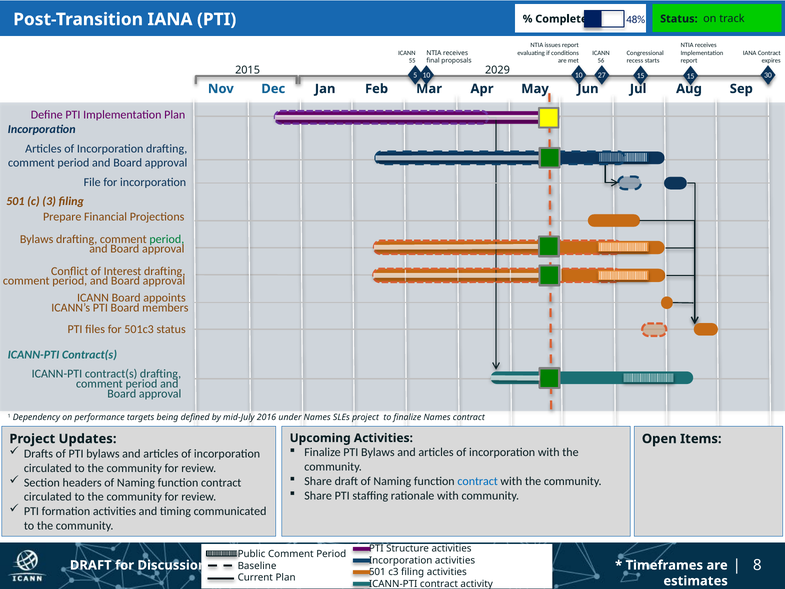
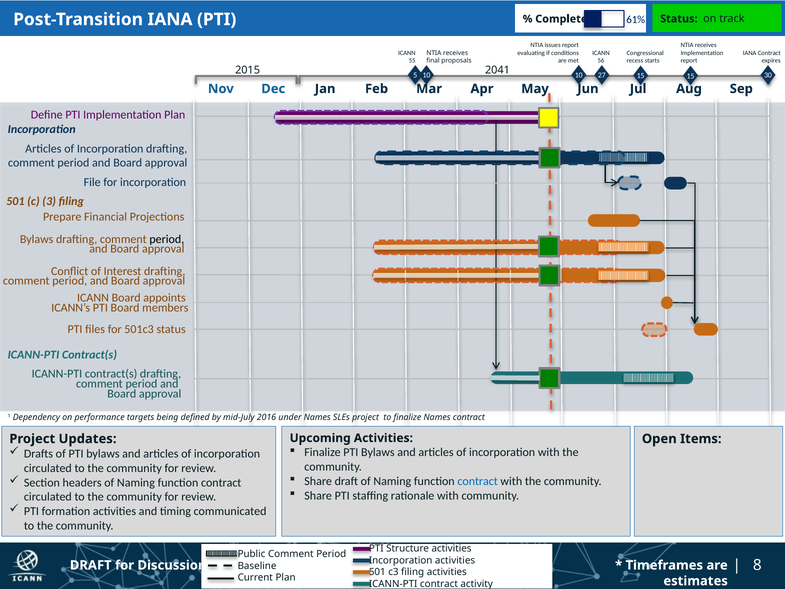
48%: 48% -> 61% (636, 20)
2029: 2029 -> 2041 (497, 70)
period colour: green -> black (167, 239)
